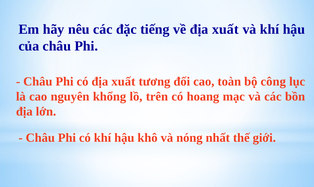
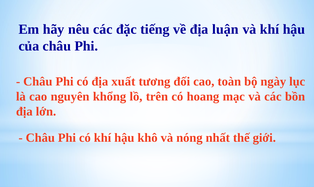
về địa xuất: xuất -> luận (225, 29)
công: công -> ngày (273, 81)
